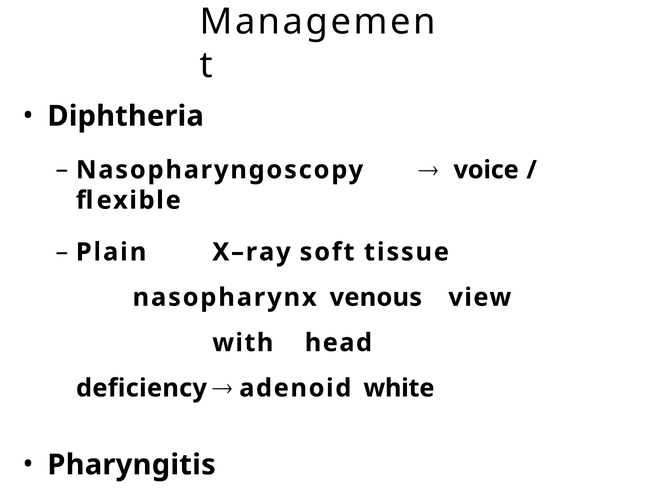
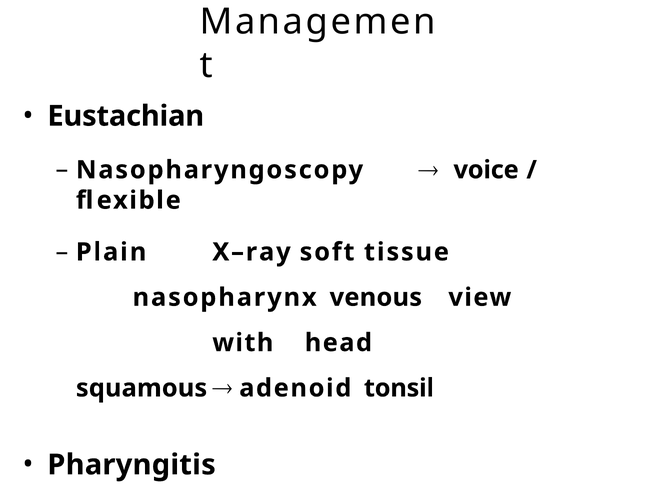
Diphtheria: Diphtheria -> Eustachian (126, 116)
deficiency: deficiency -> squamous (142, 389)
white: white -> tonsil (399, 389)
